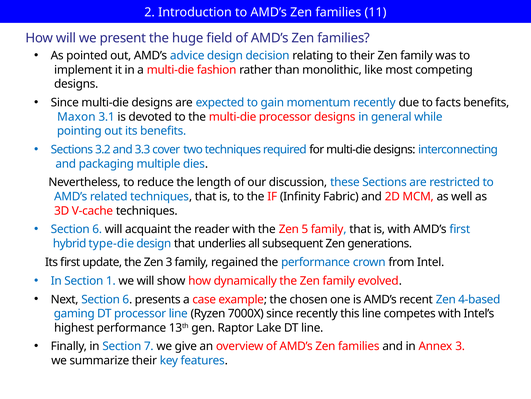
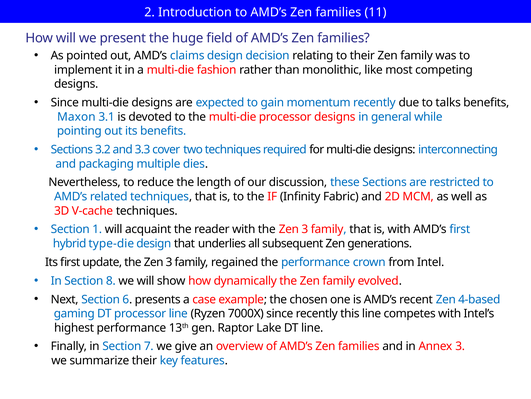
advice: advice -> claims (187, 56)
facts: facts -> talks (448, 102)
6: 6 -> 1 (97, 229)
with the Zen 5: 5 -> 3 (305, 229)
1: 1 -> 8 (111, 280)
